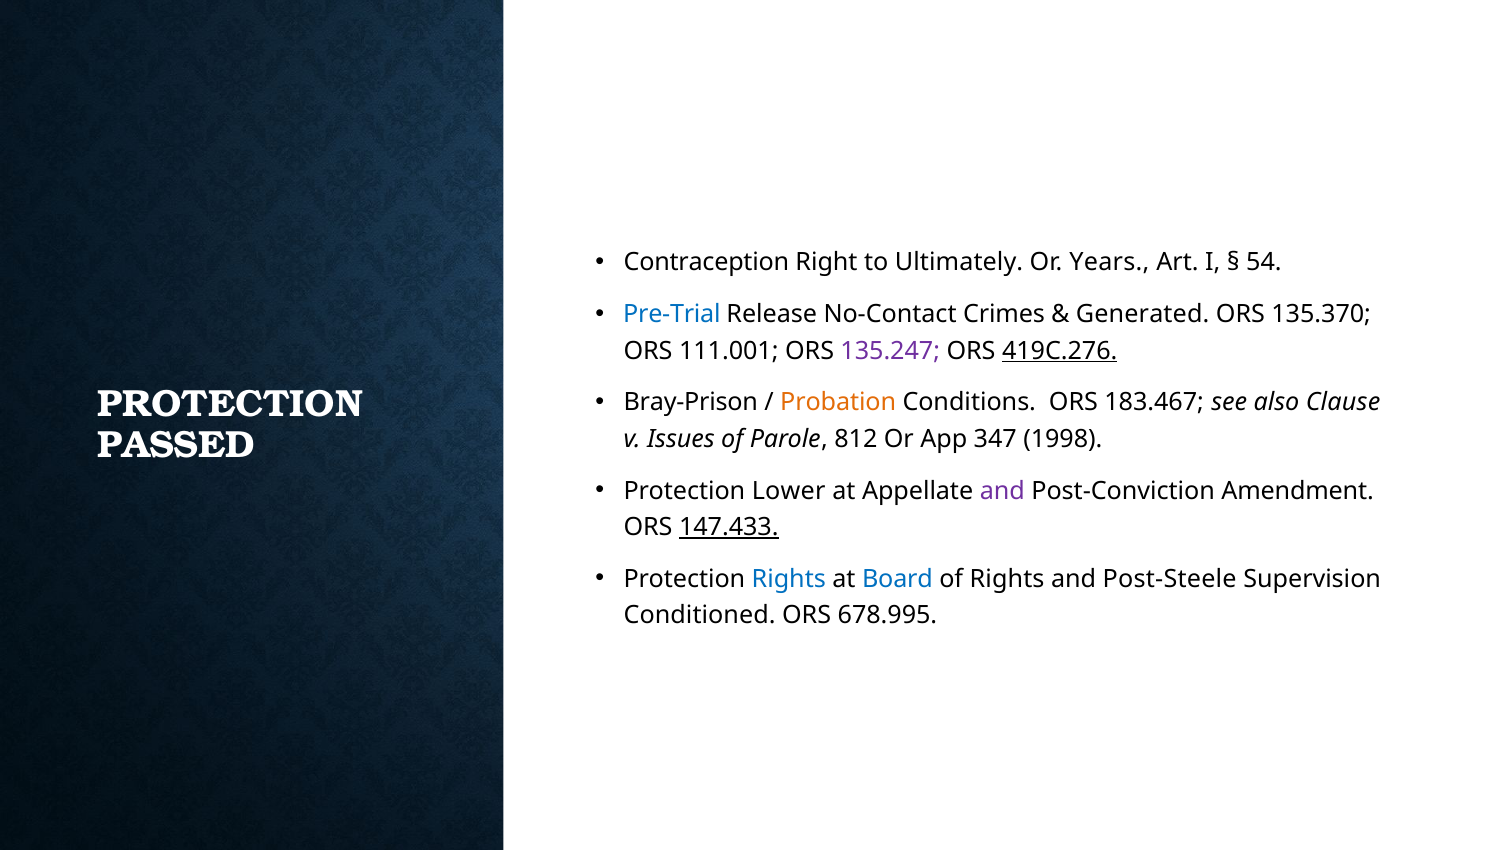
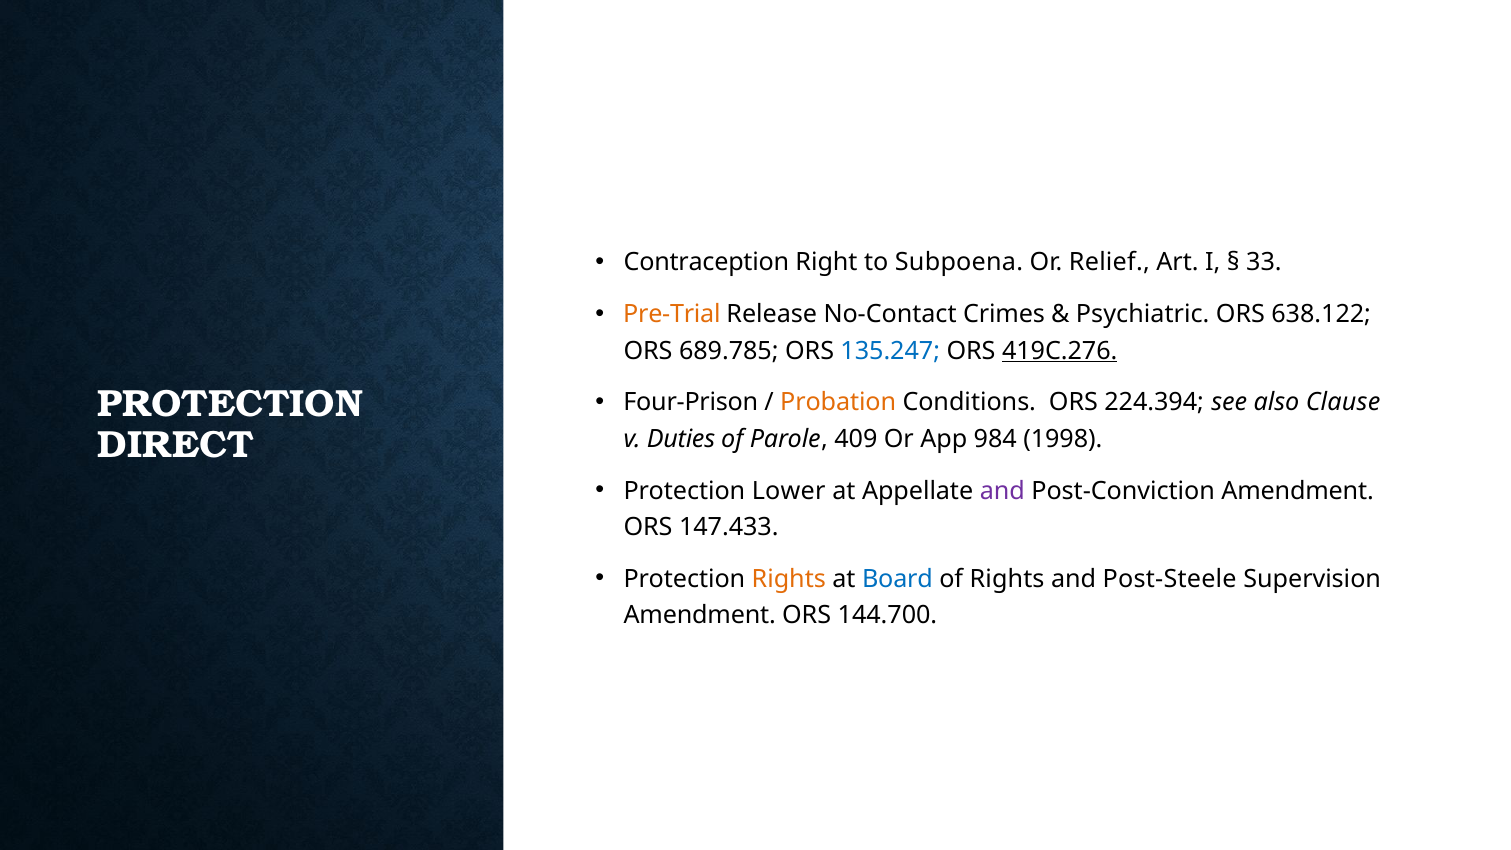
Ultimately: Ultimately -> Subpoena (959, 263)
Years: Years -> Relief (1109, 263)
54: 54 -> 33 (1264, 263)
Pre-Trial colour: blue -> orange (672, 315)
Generated: Generated -> Psychiatric (1143, 315)
135.370: 135.370 -> 638.122 (1321, 315)
111.001: 111.001 -> 689.785 (729, 351)
135.247 colour: purple -> blue (890, 351)
Bray-Prison: Bray-Prison -> Four-Prison (691, 403)
183.467: 183.467 -> 224.394 (1154, 403)
PASSED: PASSED -> DIRECT (176, 445)
Issues: Issues -> Duties (681, 439)
812: 812 -> 409 (856, 439)
347: 347 -> 984 (995, 439)
147.433 underline: present -> none (729, 527)
Rights colour: blue -> orange (789, 579)
Conditioned: Conditioned -> Amendment (700, 615)
678.995: 678.995 -> 144.700 (887, 615)
